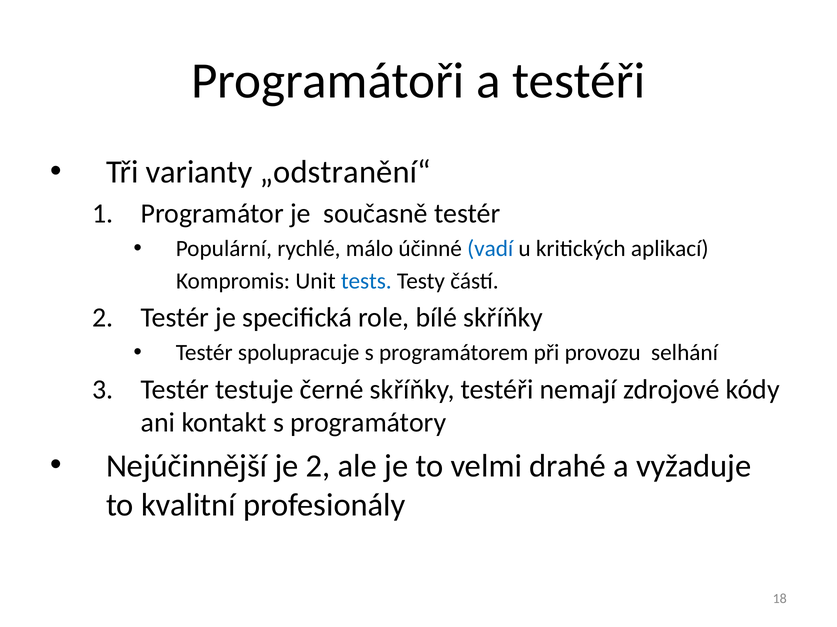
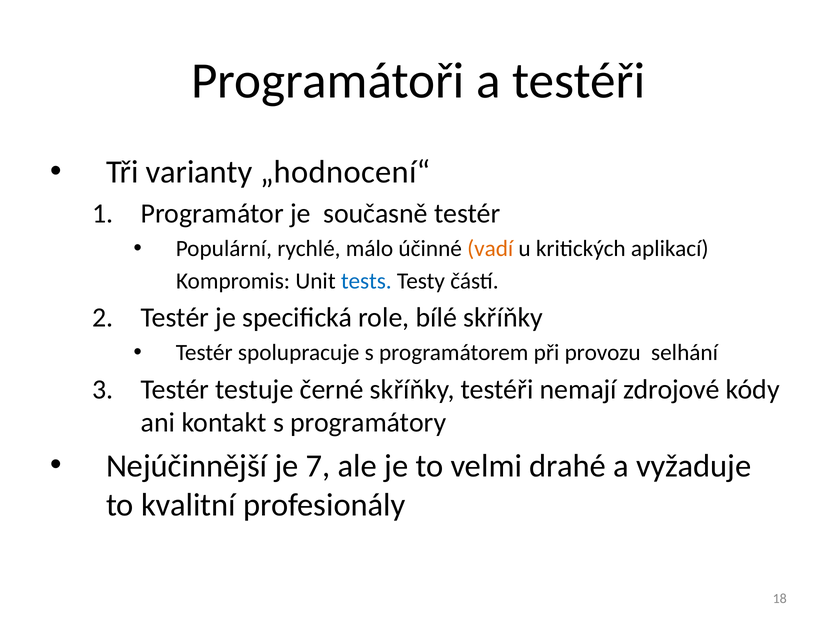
„odstranění“: „odstranění“ -> „hodnocení“ (345, 172)
vadí colour: blue -> orange (490, 249)
je 2: 2 -> 7 (318, 466)
